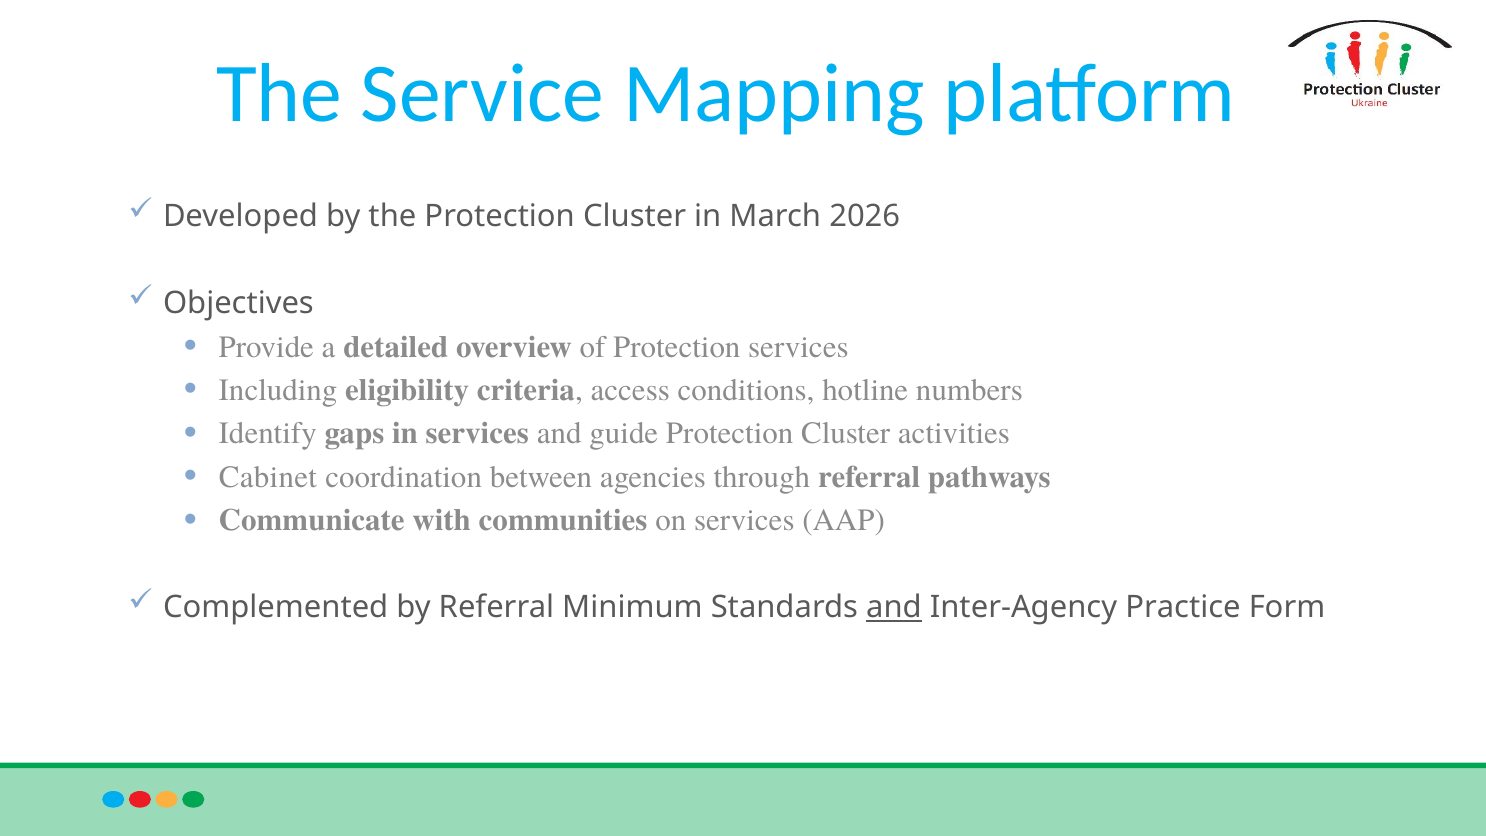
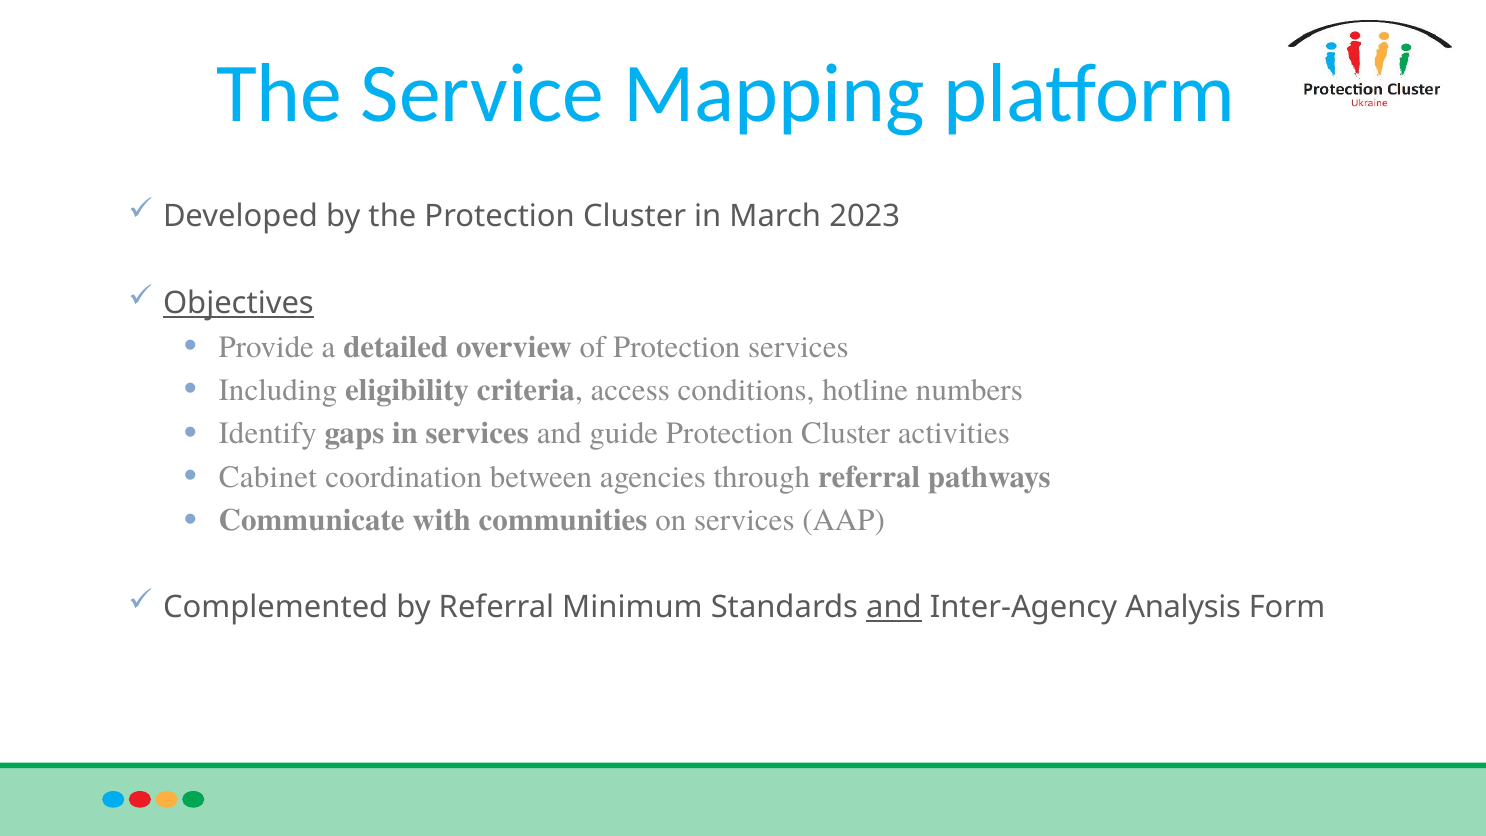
2026: 2026 -> 2023 (865, 217)
Objectives underline: none -> present (238, 304)
Practice: Practice -> Analysis (1183, 607)
